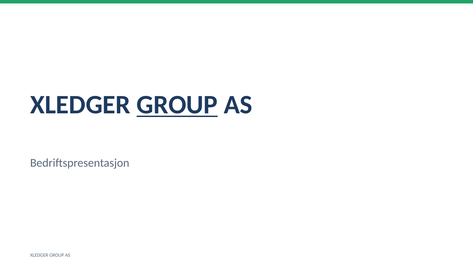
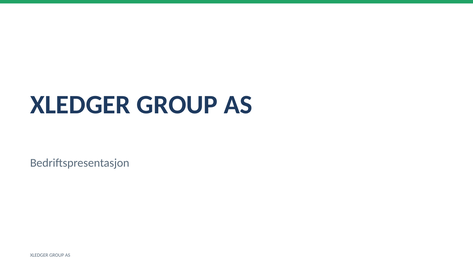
GROUP underline: present -> none (177, 105)
